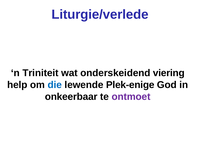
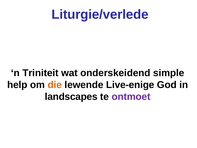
viering: viering -> simple (169, 73)
die colour: blue -> orange (55, 85)
Plek-enige: Plek-enige -> Live-enige (130, 85)
onkeerbaar: onkeerbaar -> landscapes (71, 96)
